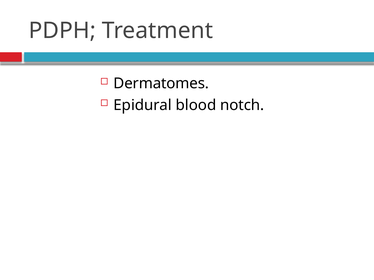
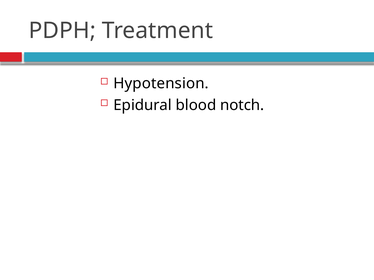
Dermatomes: Dermatomes -> Hypotension (161, 84)
